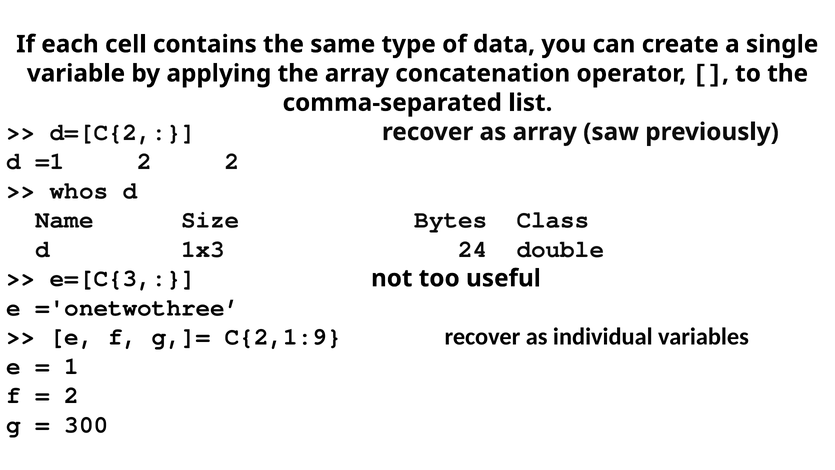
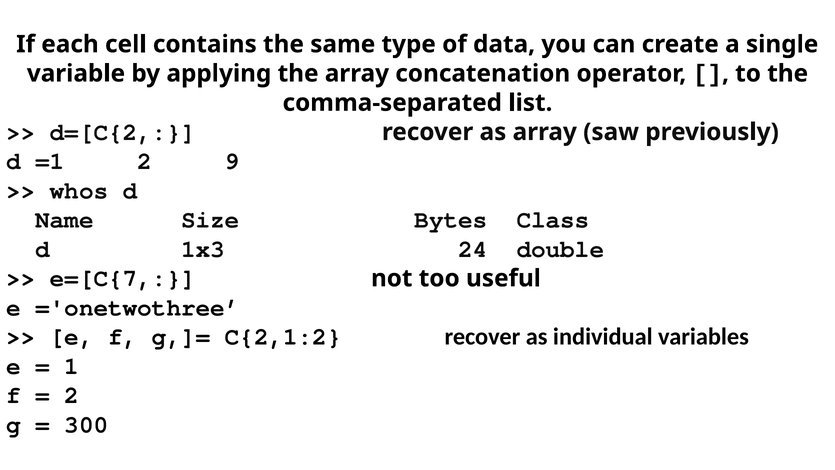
2 2: 2 -> 9 (232, 161)
e=[C{3: e=[C{3 -> e=[C{7 (123, 278)
C{2,1:9: C{2,1:9 -> C{2,1:2 (283, 337)
